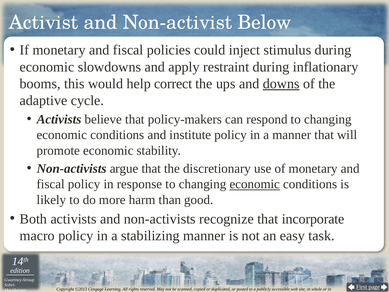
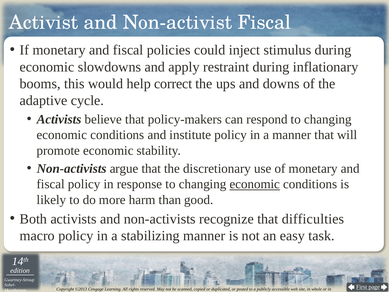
Non-activist Below: Below -> Fiscal (264, 22)
downs underline: present -> none (281, 84)
incorporate: incorporate -> difficulties (313, 219)
